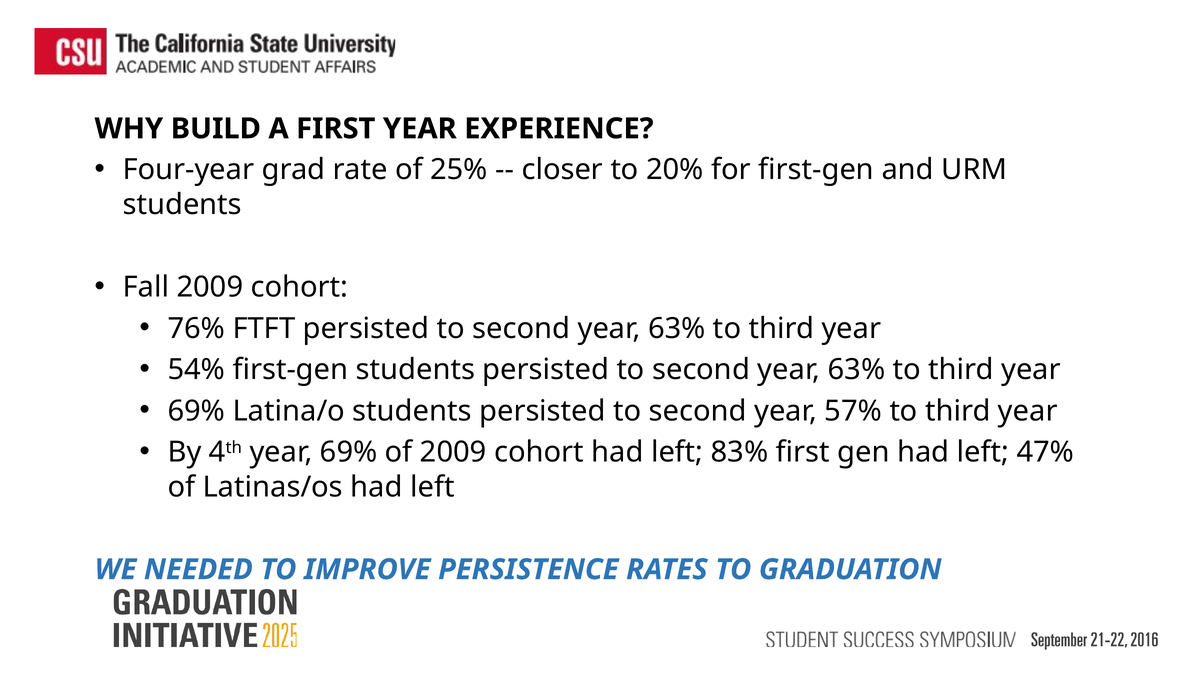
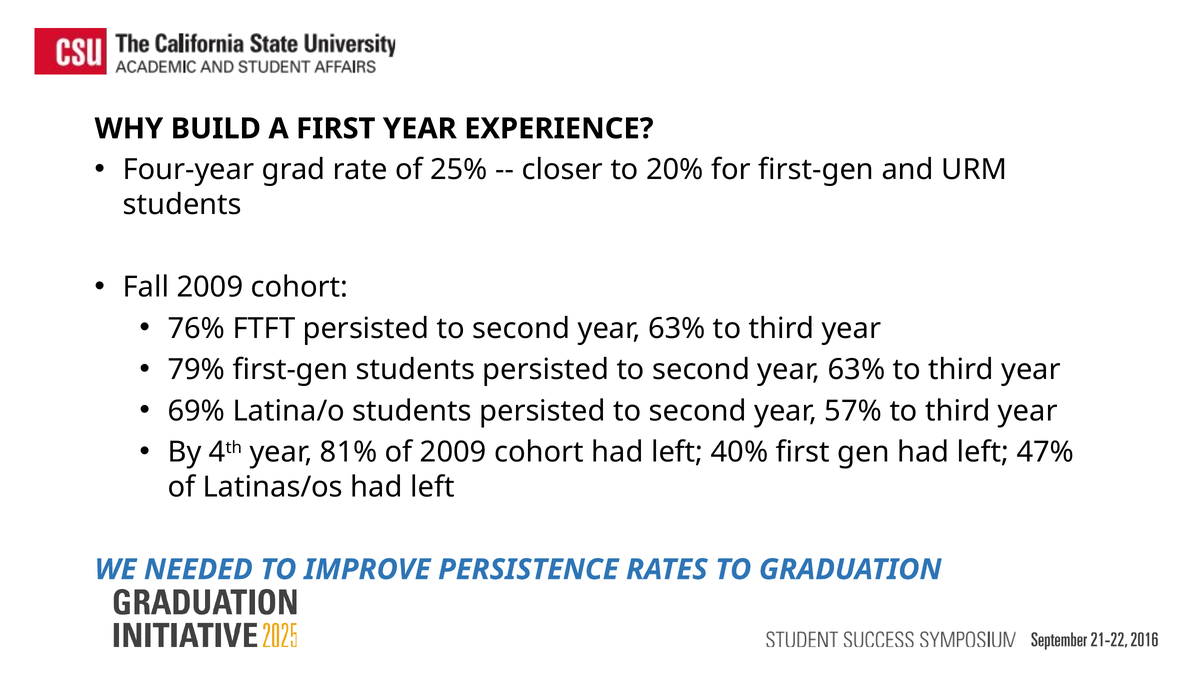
54%: 54% -> 79% (196, 370)
year 69%: 69% -> 81% (349, 452)
83%: 83% -> 40% (740, 452)
